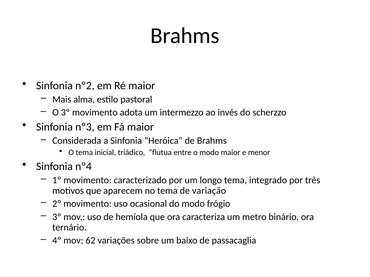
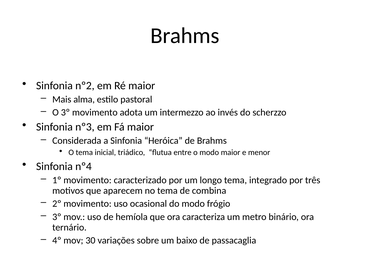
variação: variação -> combina (209, 191)
62: 62 -> 30 (90, 241)
